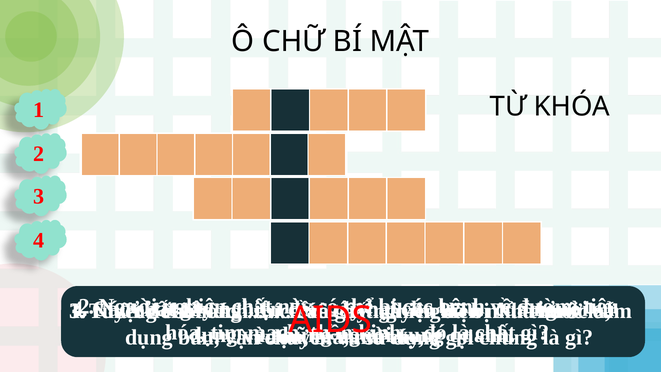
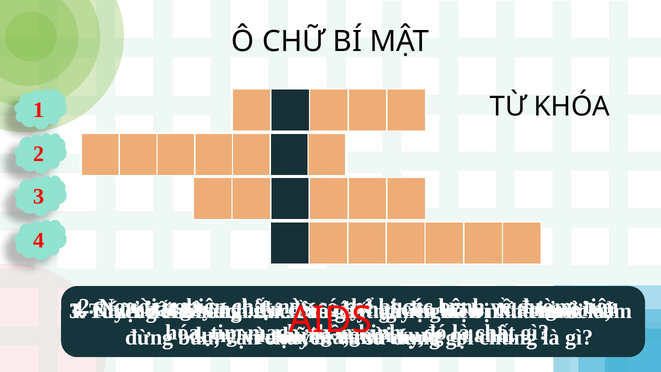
dụng: dụng -> đừng (149, 337)
